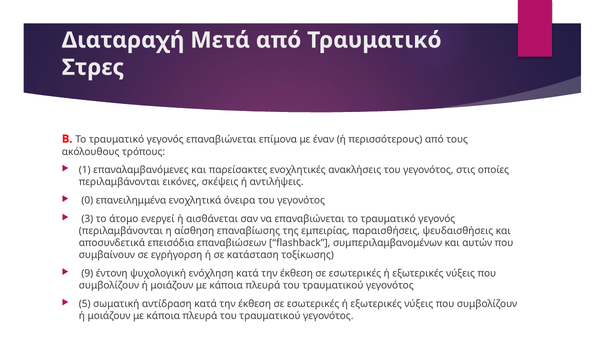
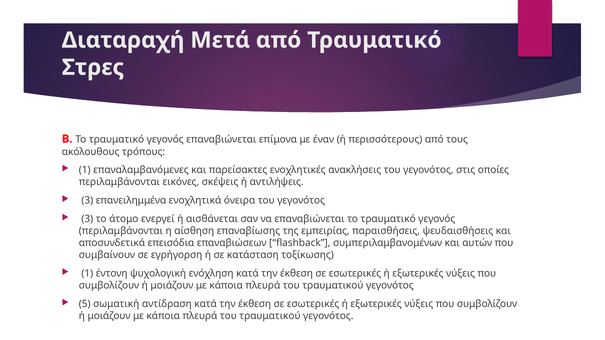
0: 0 -> 3 (87, 201)
9: 9 -> 1 (87, 274)
